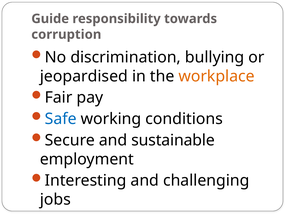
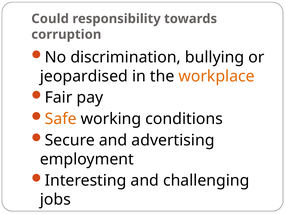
Guide: Guide -> Could (50, 19)
Safe colour: blue -> orange (61, 119)
sustainable: sustainable -> advertising (173, 140)
